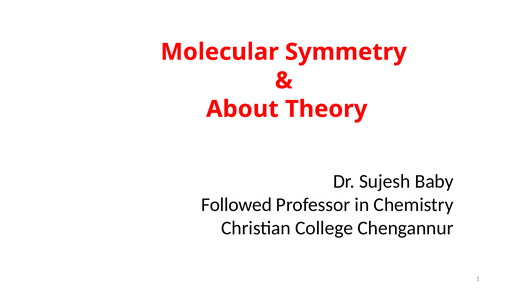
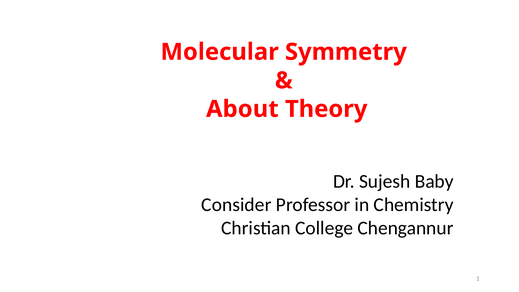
Followed: Followed -> Consider (236, 205)
